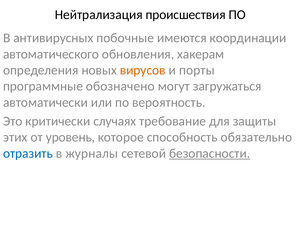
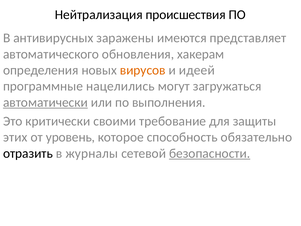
побочные: побочные -> заражены (125, 38)
координации: координации -> представляет (248, 38)
порты: порты -> идеей (197, 70)
обозначено: обозначено -> нацелились (120, 86)
автоматически underline: none -> present (45, 102)
вероятность: вероятность -> выполнения (169, 102)
случаях: случаях -> своими (115, 121)
отразить colour: blue -> black (28, 153)
